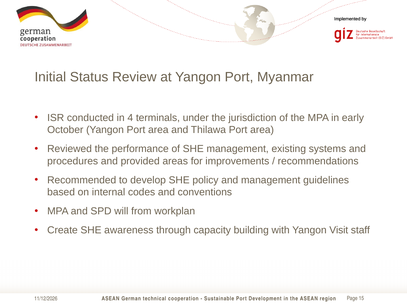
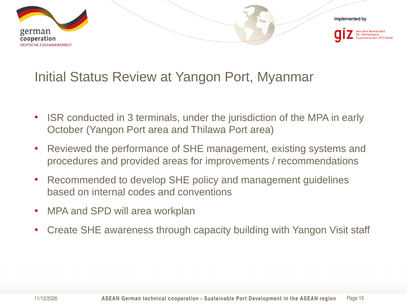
4: 4 -> 3 (130, 118)
will from: from -> area (141, 211)
